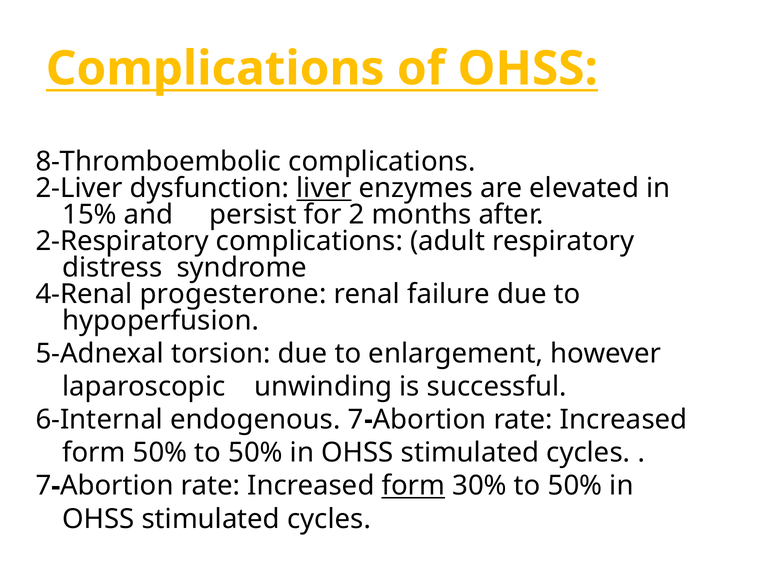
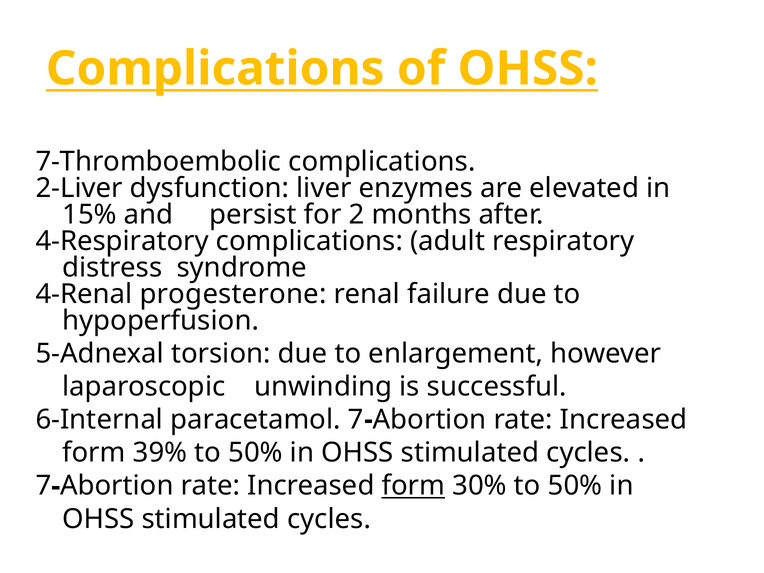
8-Thromboembolic: 8-Thromboembolic -> 7-Thromboembolic (158, 162)
liver underline: present -> none (324, 188)
2-Respiratory: 2-Respiratory -> 4-Respiratory (122, 241)
endogenous: endogenous -> paracetamol (255, 420)
form 50%: 50% -> 39% (160, 453)
